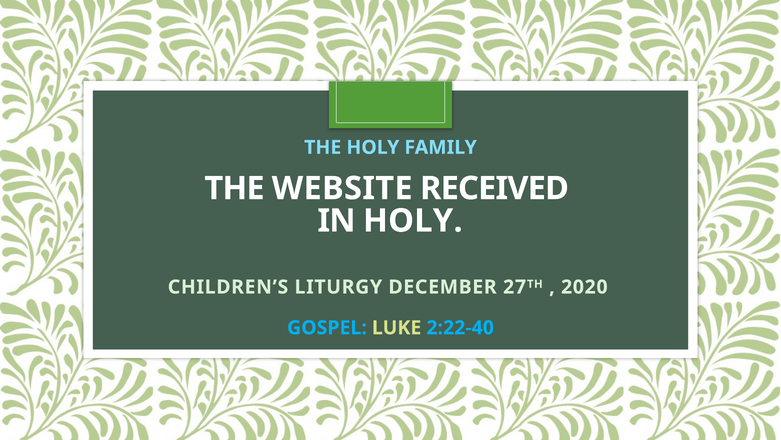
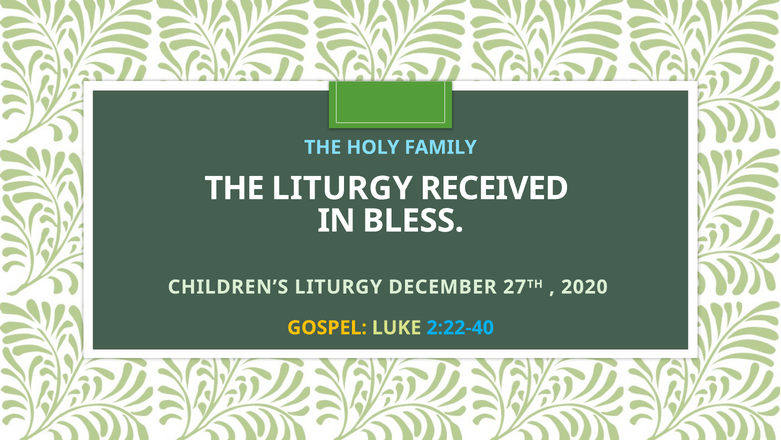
THE WEBSITE: WEBSITE -> LITURGY (342, 188)
IN HOLY: HOLY -> BLESS (413, 221)
GOSPEL colour: light blue -> yellow (327, 327)
